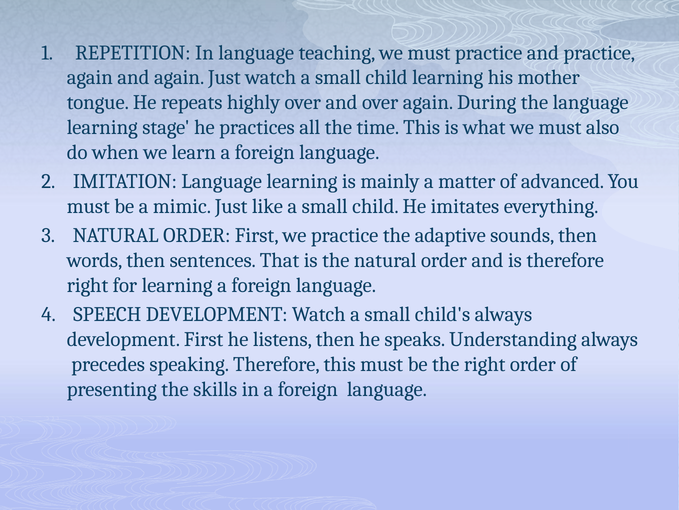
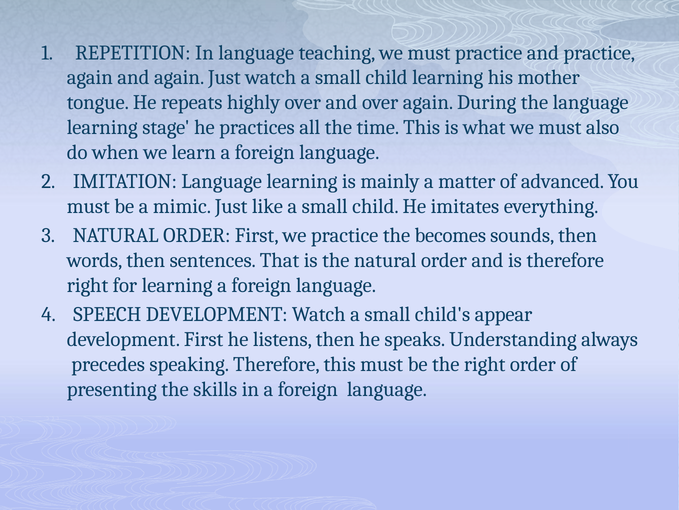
adaptive: adaptive -> becomes (450, 235)
child's always: always -> appear (503, 314)
